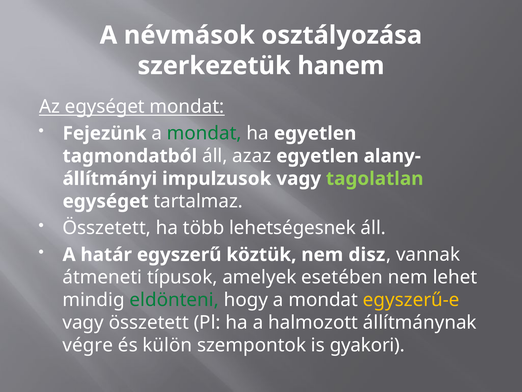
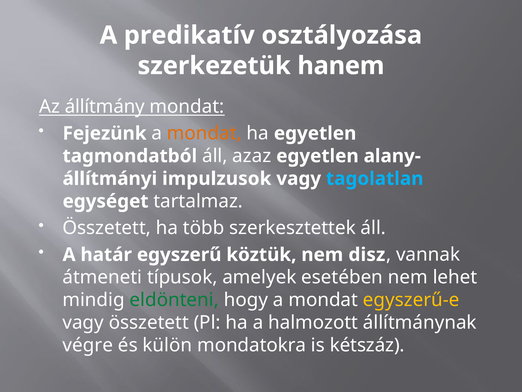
névmások: névmások -> predikatív (189, 35)
Az egységet: egységet -> állítmány (105, 107)
mondat colour: green -> orange (204, 133)
tagolatlan colour: light green -> light blue (375, 178)
lehetségesnek: lehetségesnek -> szerkesztettek (293, 228)
szempontok: szempontok -> mondatokra (252, 345)
gyakori: gyakori -> kétszáz (367, 345)
